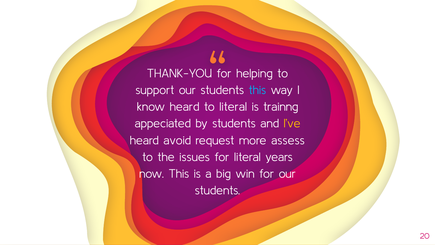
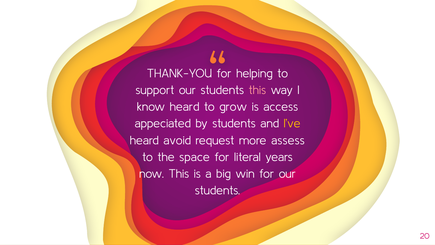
this colour: light blue -> pink (257, 90)
to literal: literal -> grow (233, 107)
trainng: trainng -> access (281, 107)
issues: issues -> space (194, 157)
